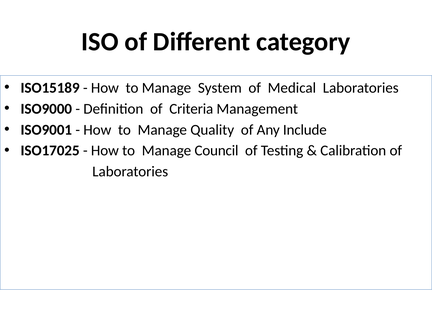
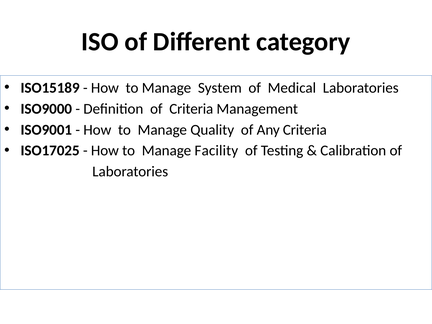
Any Include: Include -> Criteria (305, 130)
Council: Council -> Facility (216, 151)
